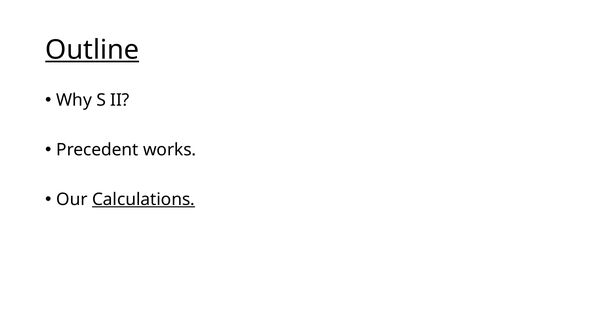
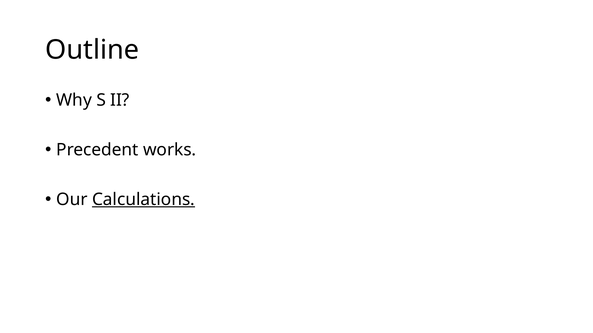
Outline underline: present -> none (92, 50)
